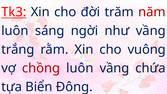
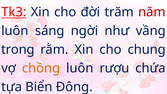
trắng: trắng -> trong (18, 49)
vuông: vuông -> chung (147, 49)
chồng colour: red -> orange (41, 68)
luôn vầng: vầng -> rượu (114, 68)
